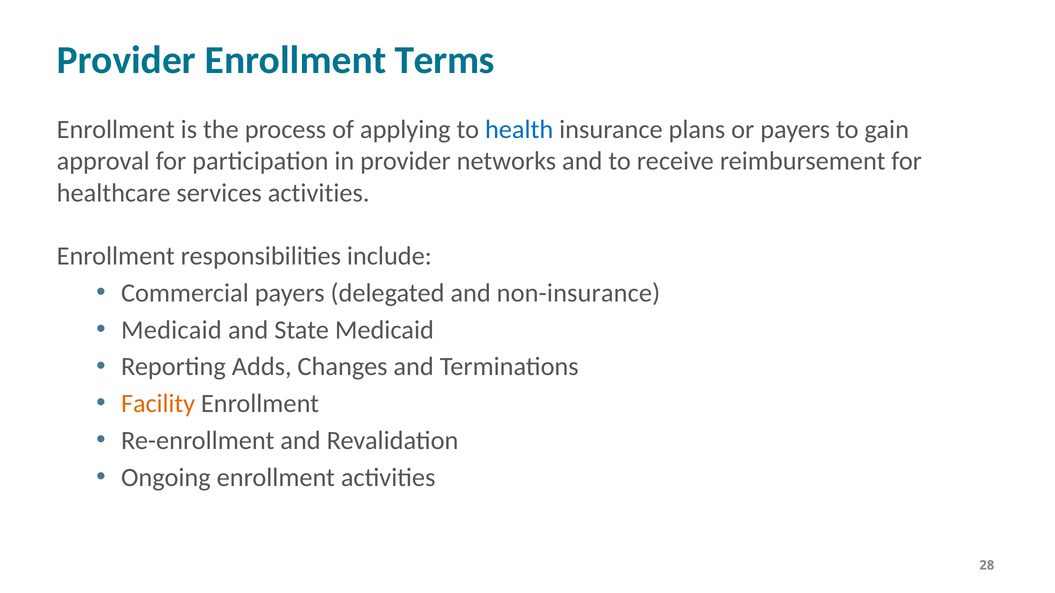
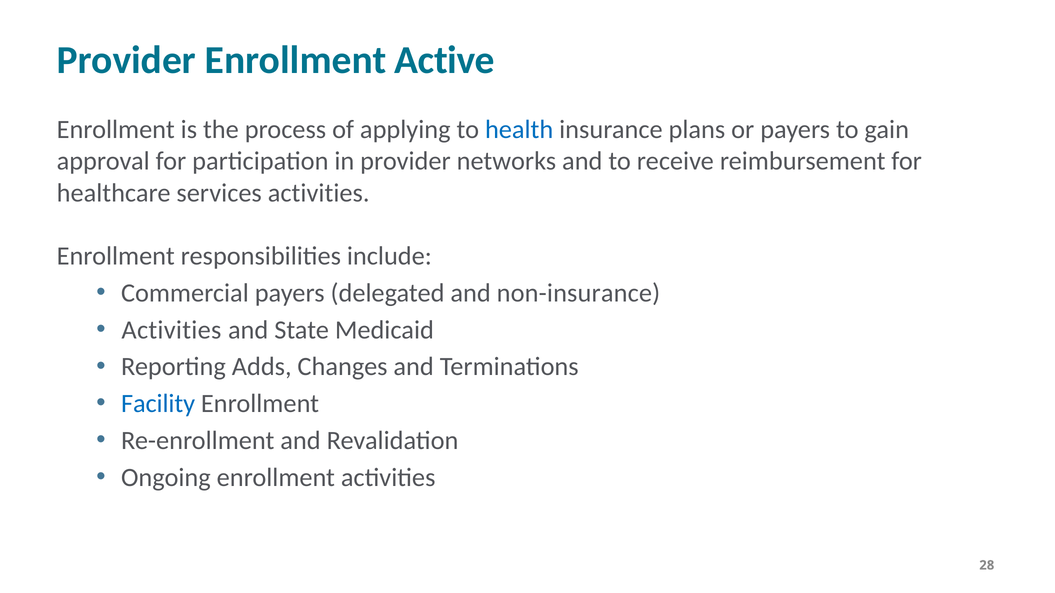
Terms: Terms -> Active (445, 60)
Medicaid: Medicaid -> Activities (171, 330)
Facility colour: orange -> blue (158, 404)
